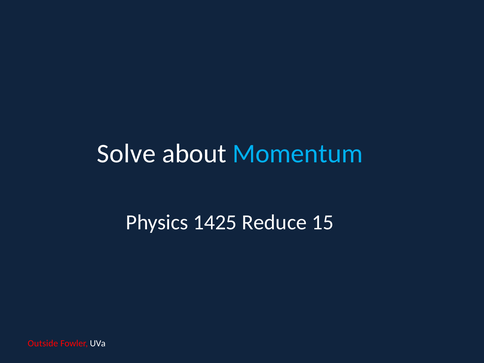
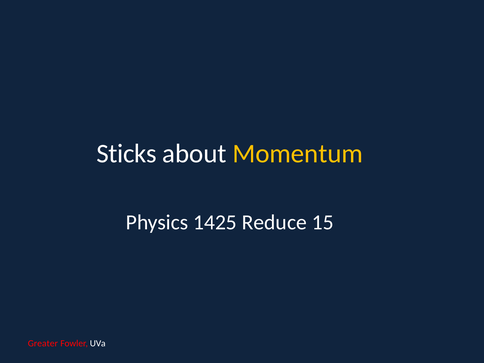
Solve: Solve -> Sticks (127, 154)
Momentum colour: light blue -> yellow (298, 154)
Outside: Outside -> Greater (43, 343)
